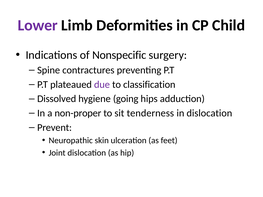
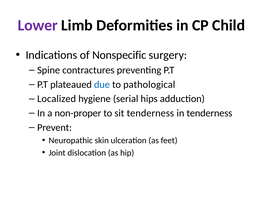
due colour: purple -> blue (102, 85)
classification: classification -> pathological (149, 85)
Dissolved: Dissolved -> Localized (57, 99)
going: going -> serial (126, 99)
in dislocation: dislocation -> tenderness (209, 113)
